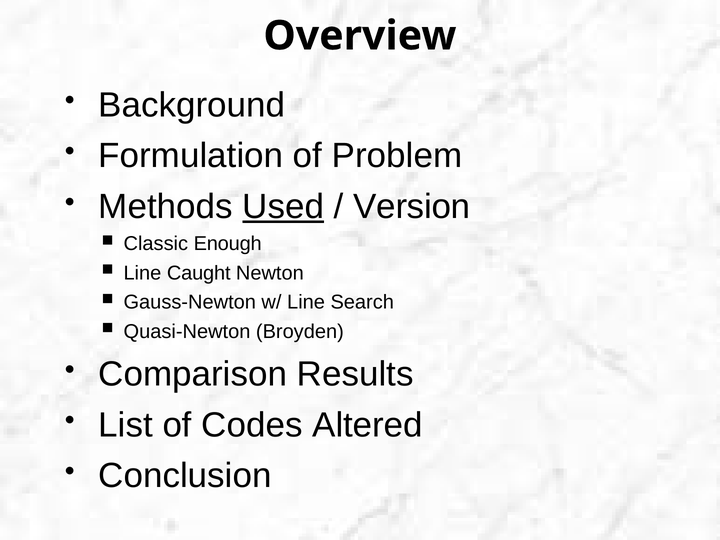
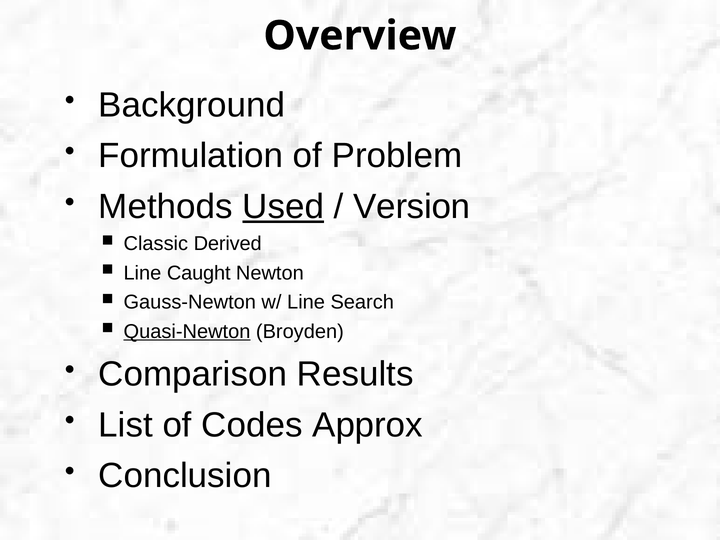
Enough: Enough -> Derived (228, 244)
Quasi-Newton underline: none -> present (187, 331)
Altered: Altered -> Approx (368, 425)
